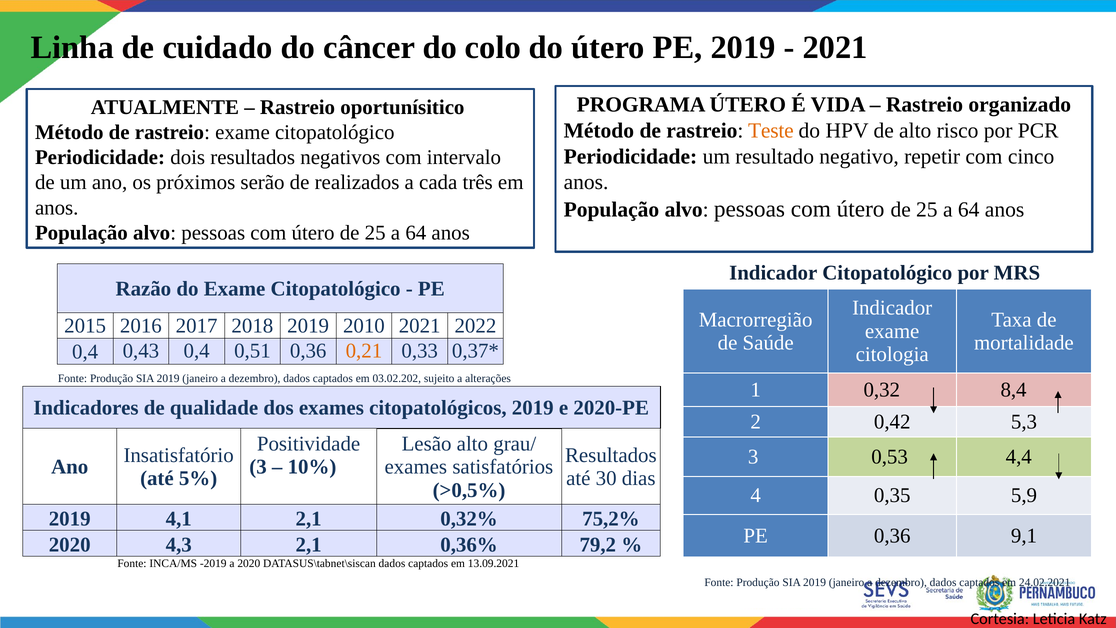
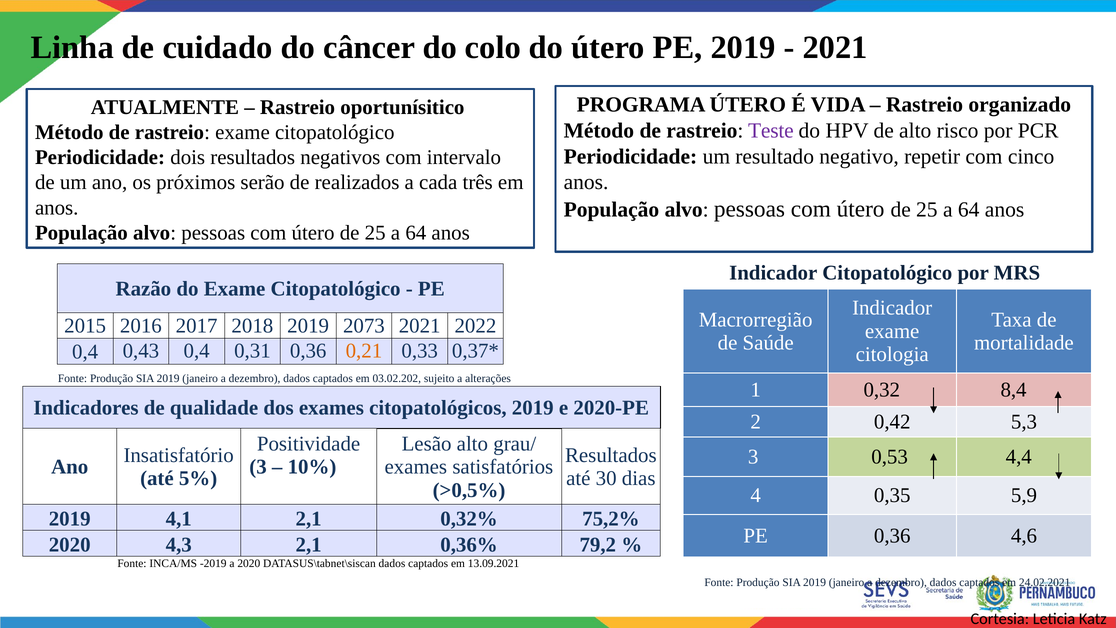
Teste colour: orange -> purple (771, 130)
2010: 2010 -> 2073 (364, 326)
0,51: 0,51 -> 0,31 (252, 351)
9,1: 9,1 -> 4,6 (1024, 536)
